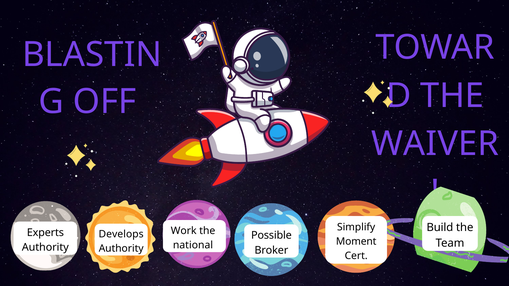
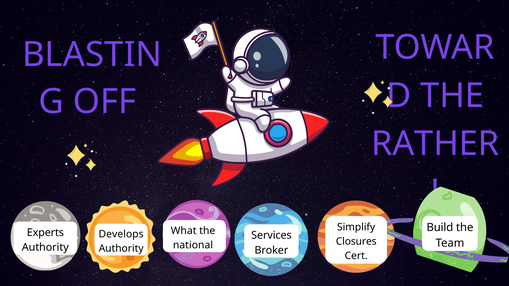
WAIVER: WAIVER -> RATHER (435, 144)
Work: Work -> What (184, 231)
Possible: Possible -> Services (271, 236)
Moment: Moment -> Closures (356, 242)
